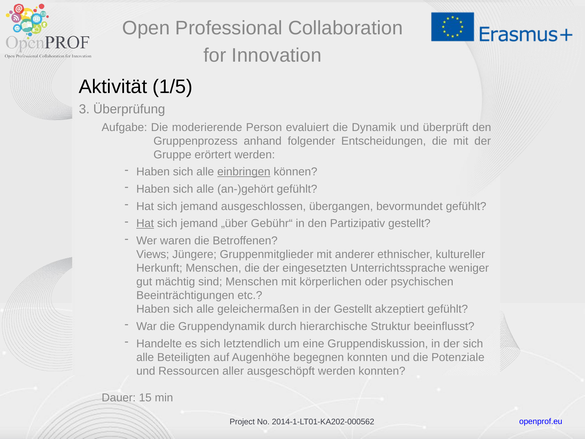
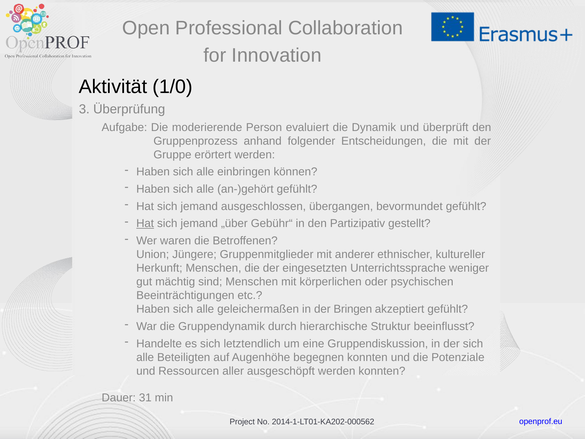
1/5: 1/5 -> 1/0 (173, 87)
einbringen underline: present -> none (244, 172)
Views: Views -> Union (153, 254)
der Gestellt: Gestellt -> Bringen (353, 309)
15: 15 -> 31 (145, 397)
